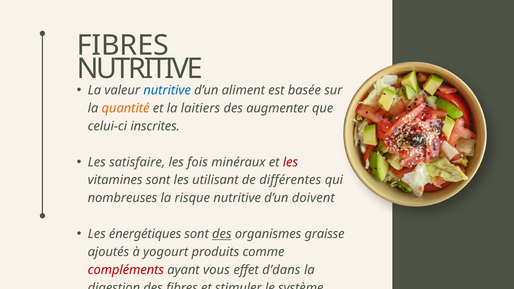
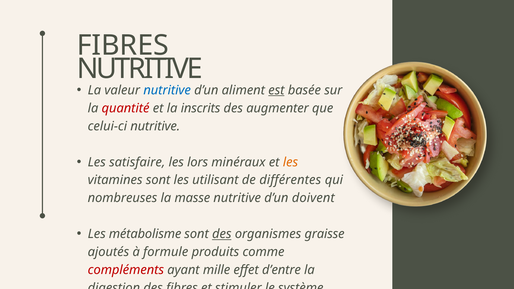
est underline: none -> present (276, 90)
quantité colour: orange -> red (126, 108)
laitiers: laitiers -> inscrits (201, 108)
celui-ci inscrites: inscrites -> nutritive (155, 126)
fois: fois -> lors (198, 162)
les colour: red -> orange (290, 162)
risque: risque -> masse (192, 198)
énergétiques: énergétiques -> métabolisme (145, 234)
yogourt: yogourt -> formule (166, 252)
vous: vous -> mille (217, 270)
d’dans: d’dans -> d’entre (281, 270)
